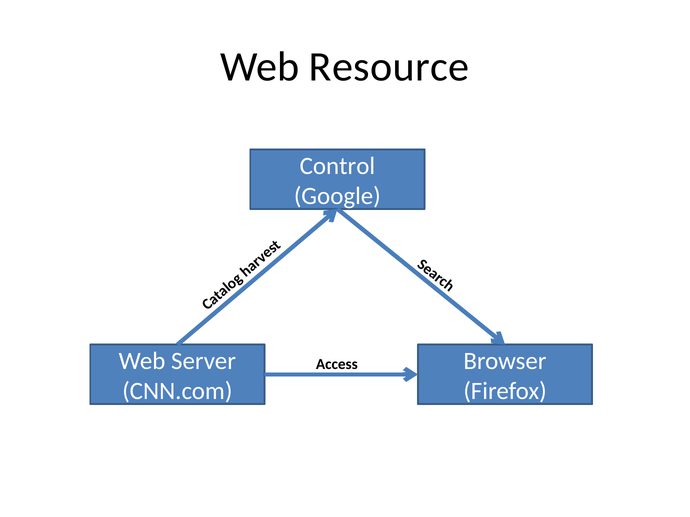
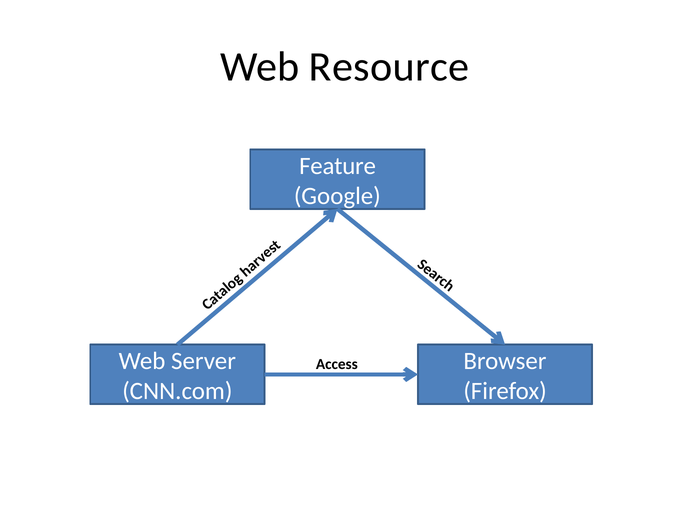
Control: Control -> Feature (338, 166)
